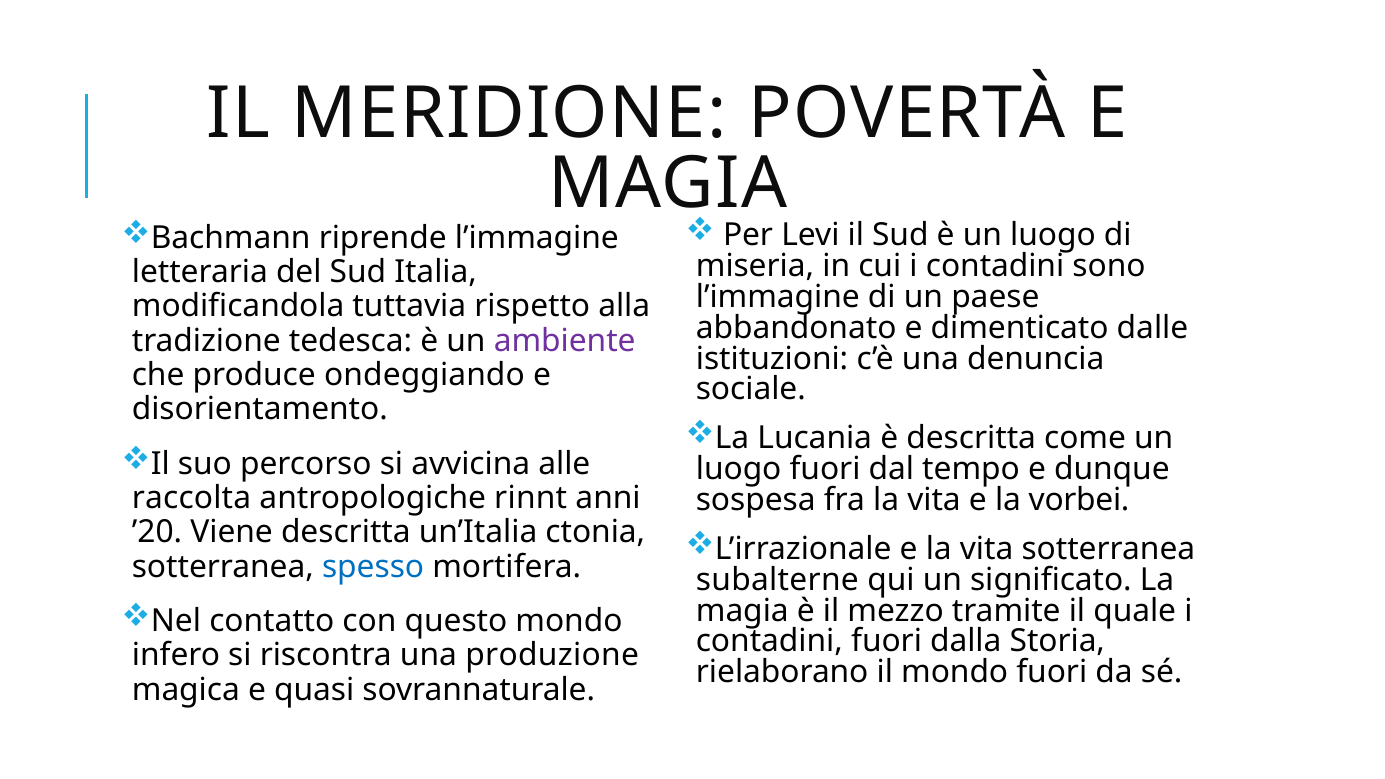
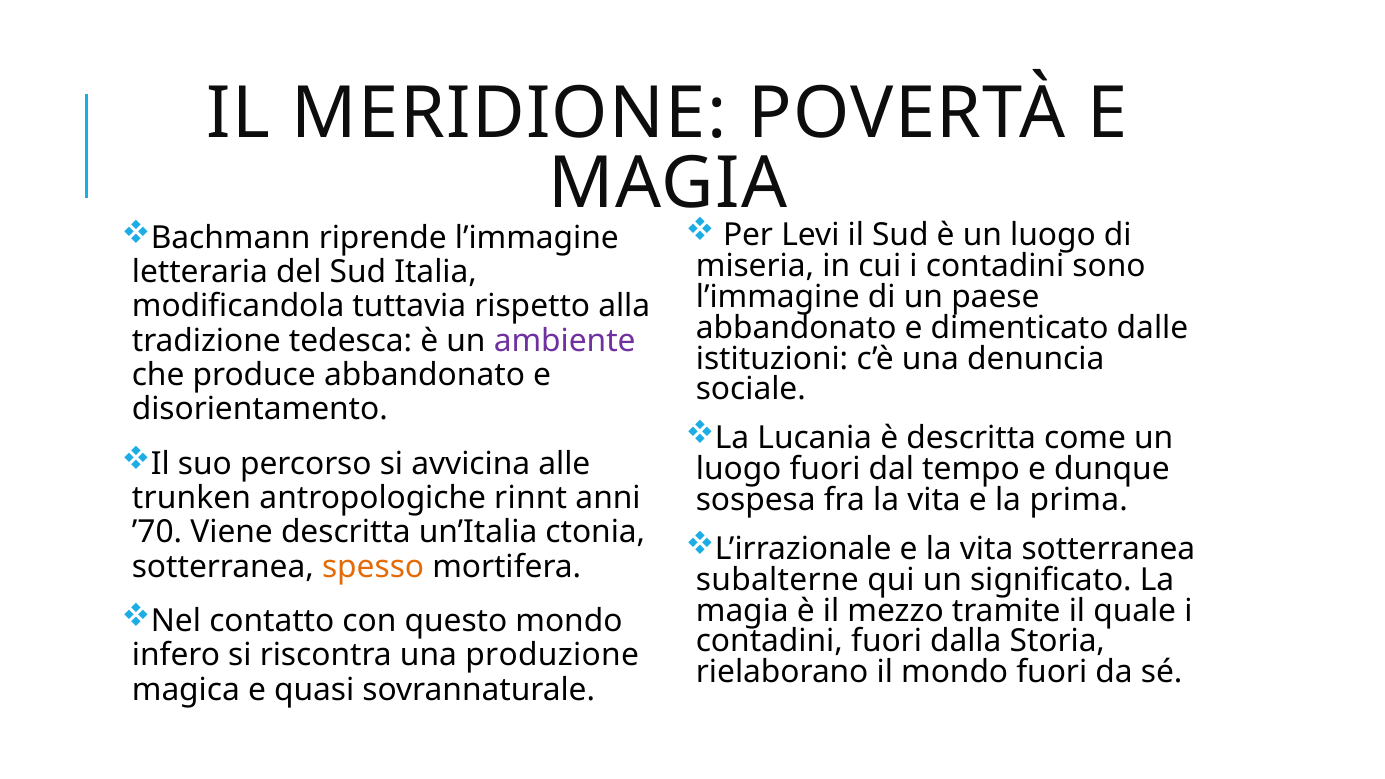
produce ondeggiando: ondeggiando -> abbandonato (425, 375)
raccolta: raccolta -> trunken (192, 498)
vorbei: vorbei -> prima (1079, 500)
’20: ’20 -> ’70 (157, 532)
spesso colour: blue -> orange (373, 567)
